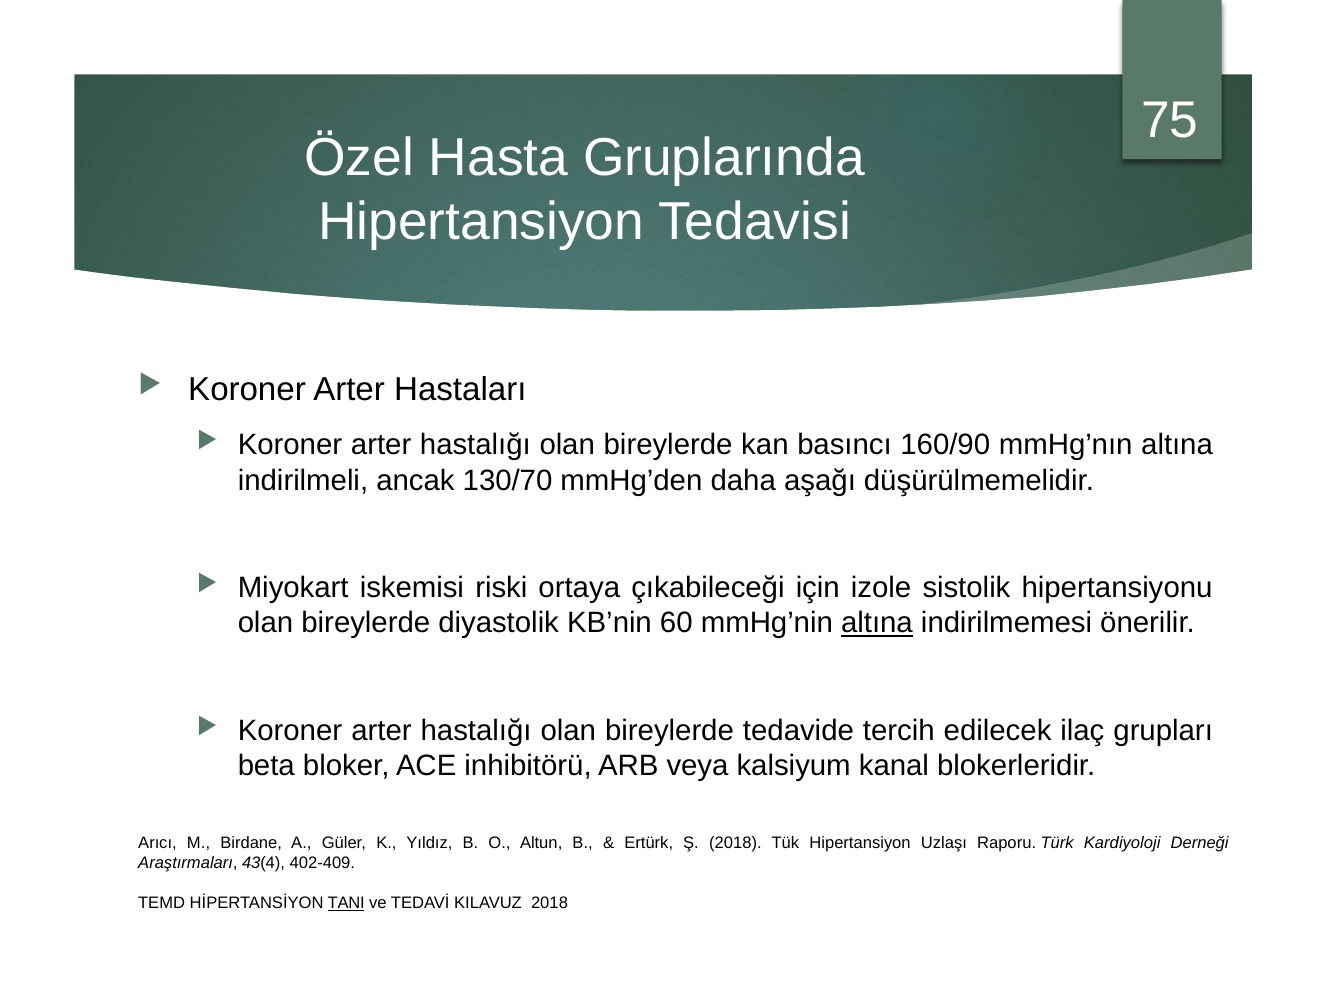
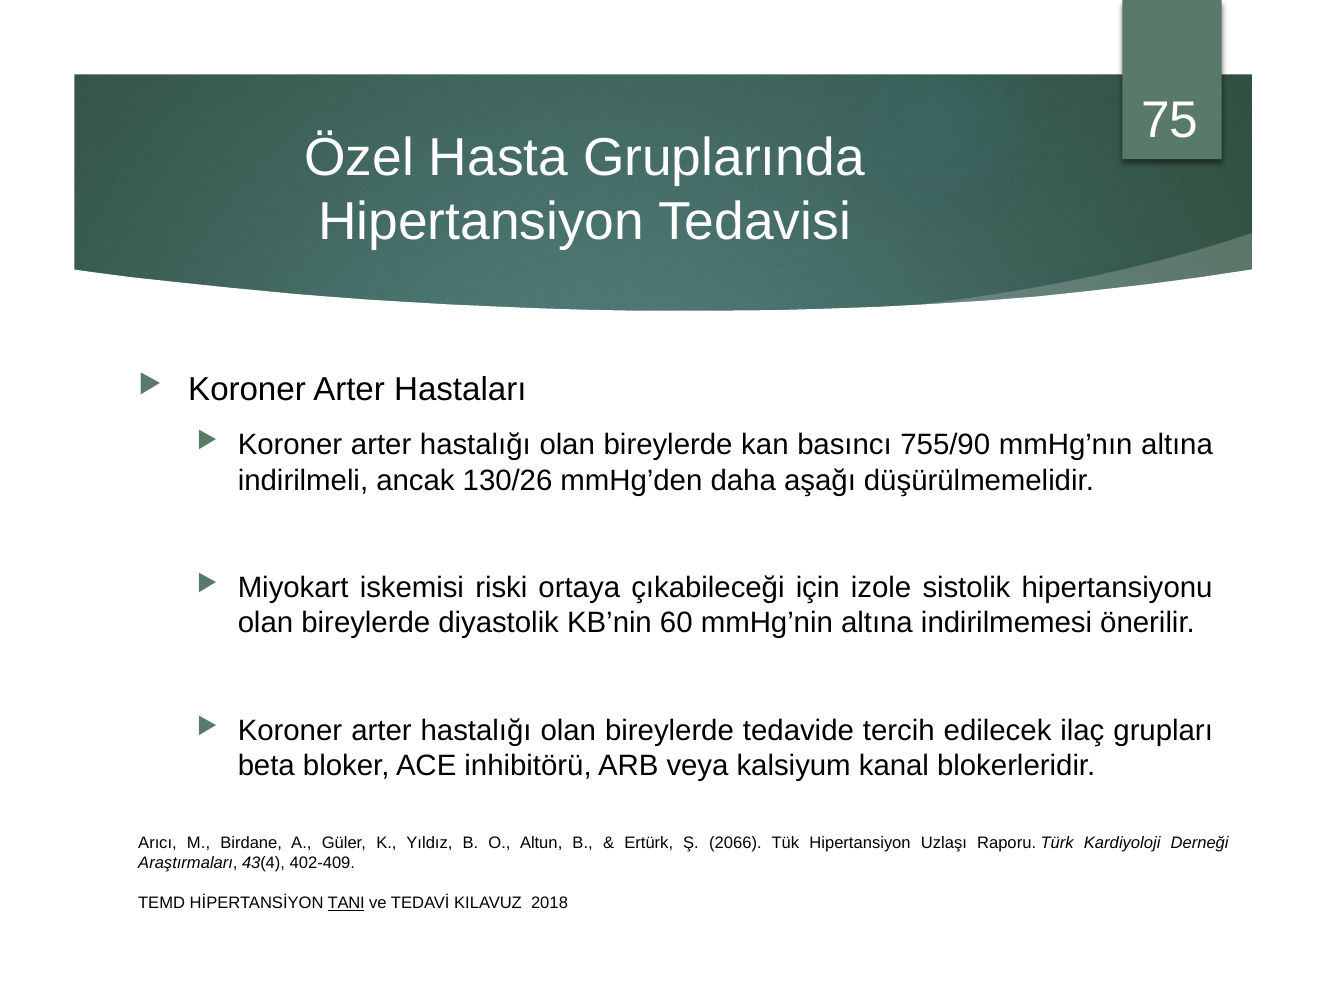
160/90: 160/90 -> 755/90 (945, 445)
130/70: 130/70 -> 130/26 (508, 480)
altına underline: present -> none (877, 623)
Ş 2018: 2018 -> 2066 (735, 843)
